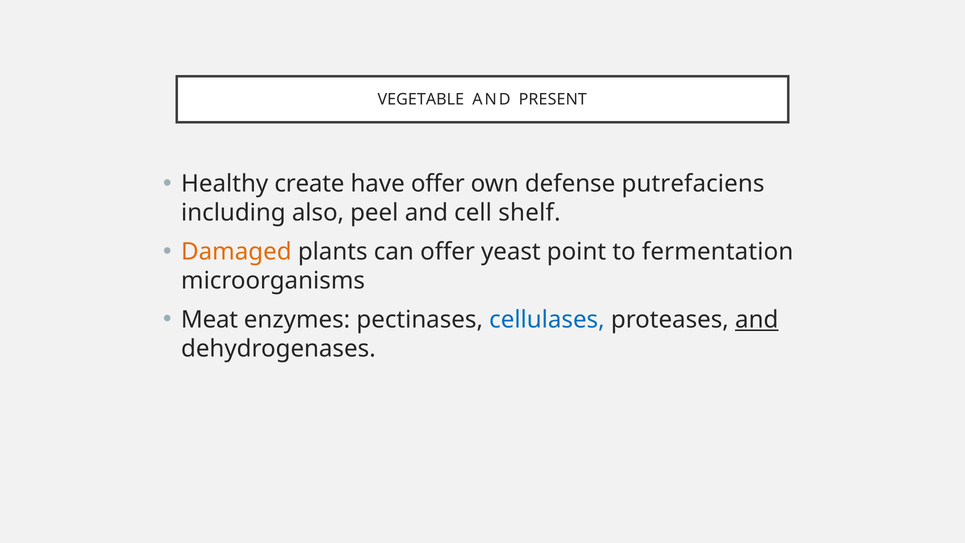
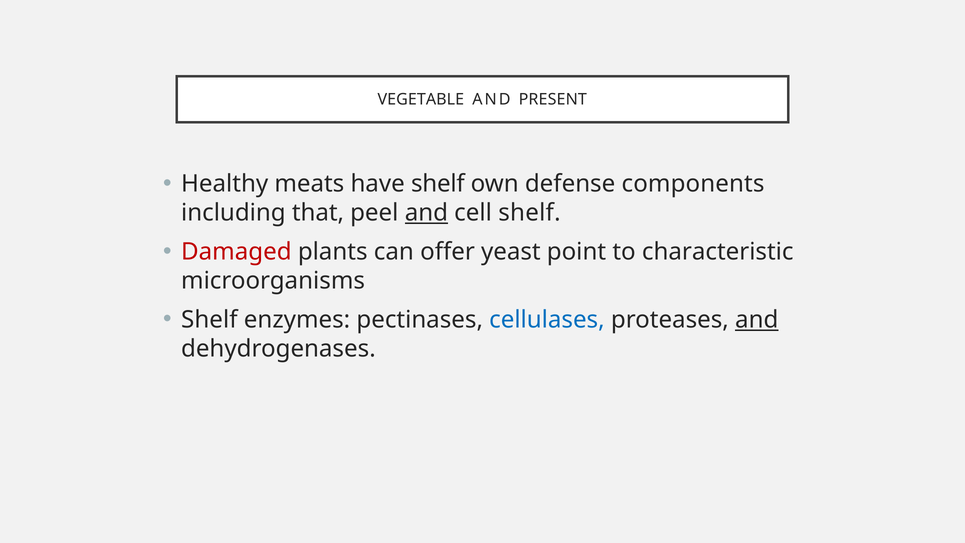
create: create -> meats (309, 184)
have offer: offer -> shelf (438, 184)
putrefaciens: putrefaciens -> components (693, 184)
also: also -> that (318, 213)
and underline: none -> present (426, 213)
Damaged colour: orange -> red (236, 252)
fermentation: fermentation -> characteristic (718, 252)
Meat: Meat -> Shelf (209, 320)
